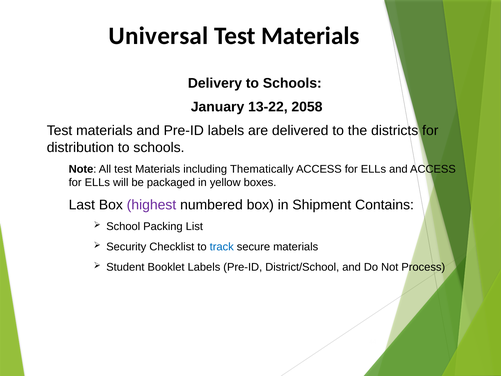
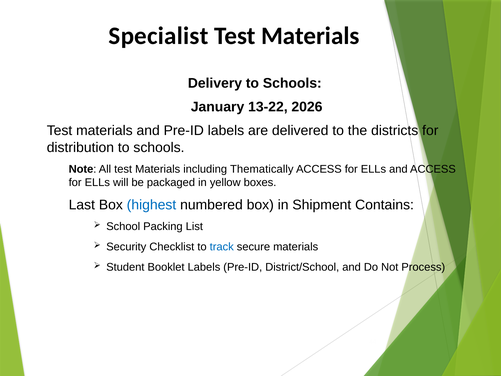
Universal: Universal -> Specialist (158, 36)
2058: 2058 -> 2026 (307, 107)
highest colour: purple -> blue (151, 205)
